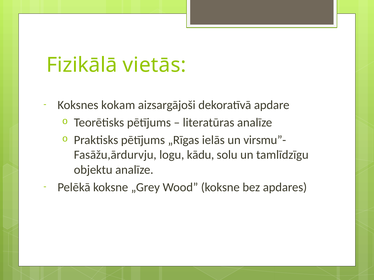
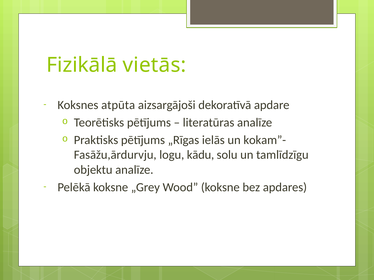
kokam: kokam -> atpūta (118, 105)
virsmu”-: virsmu”- -> kokam”- (265, 140)
